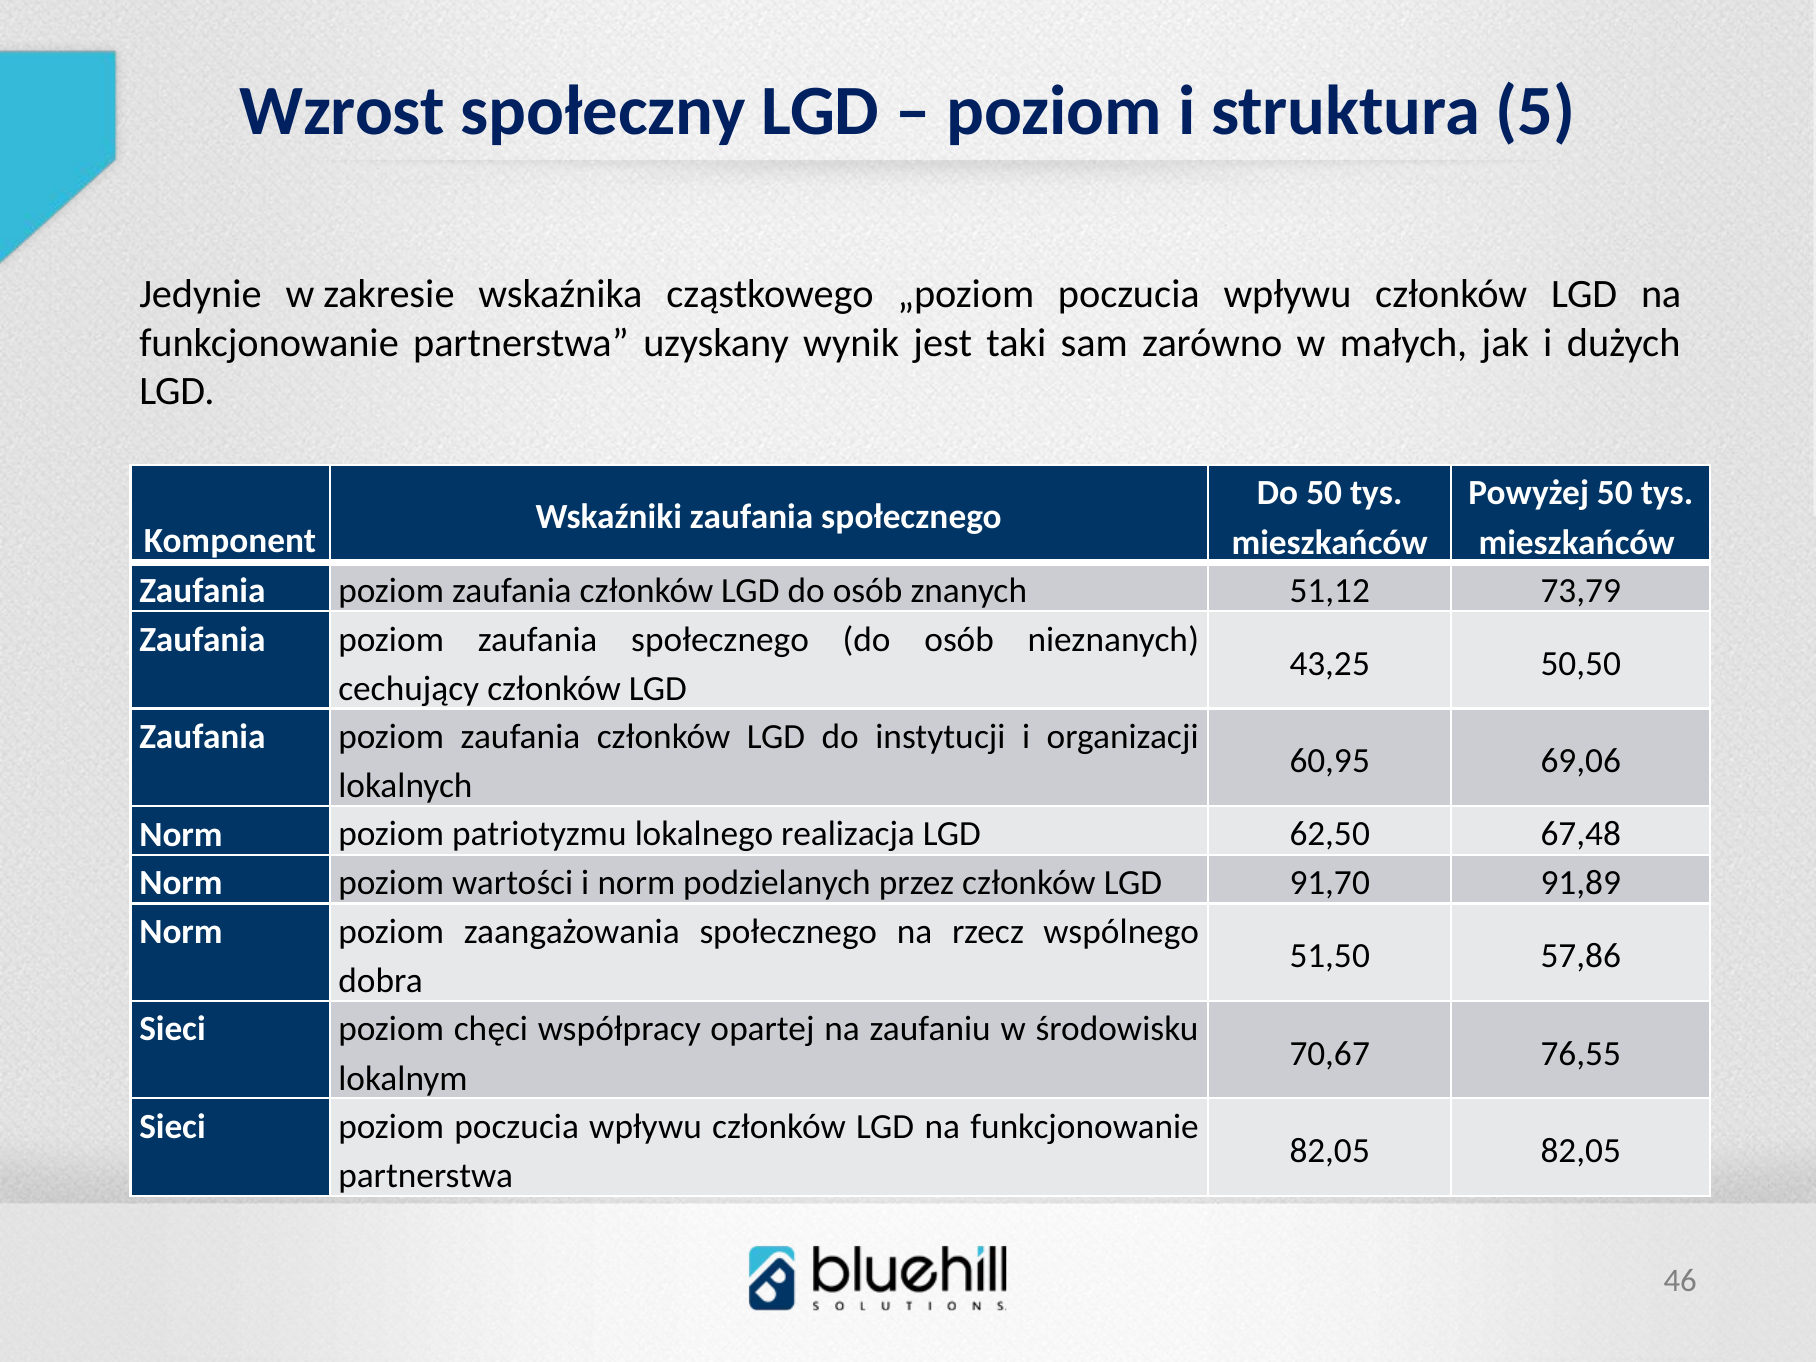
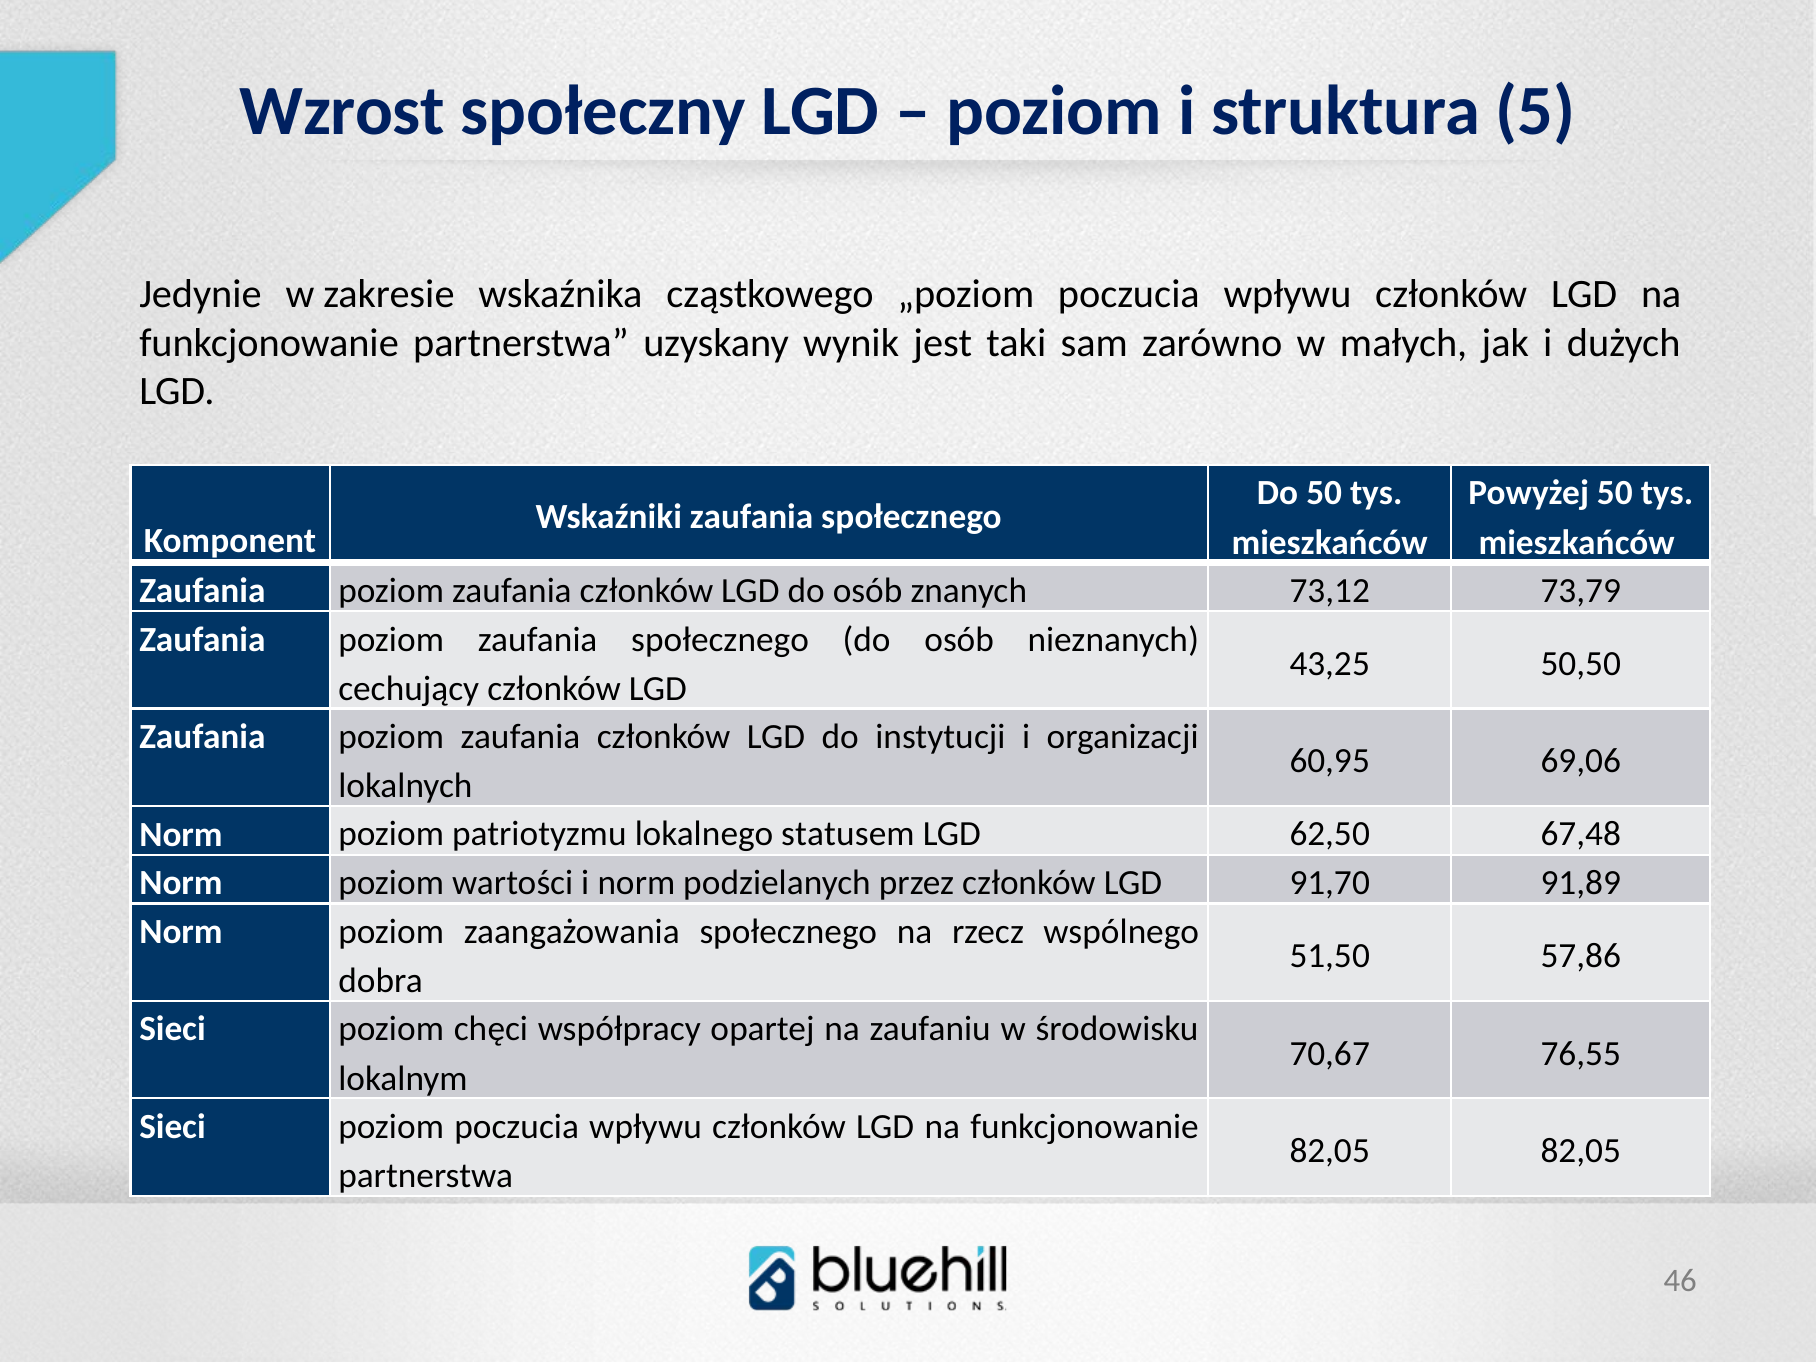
51,12: 51,12 -> 73,12 (1330, 591)
realizacja: realizacja -> statusem (848, 834)
